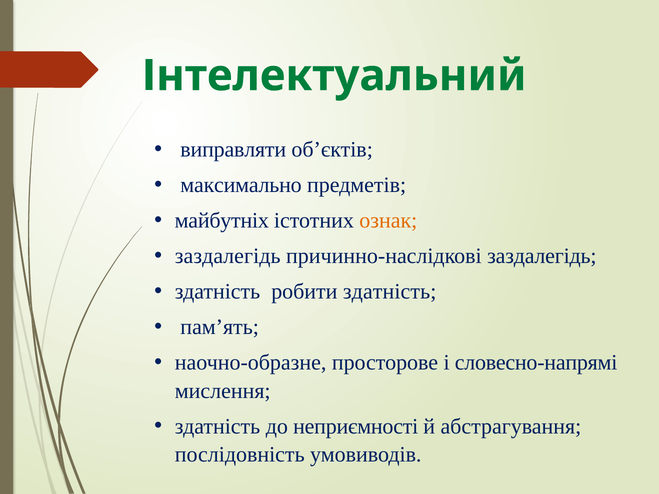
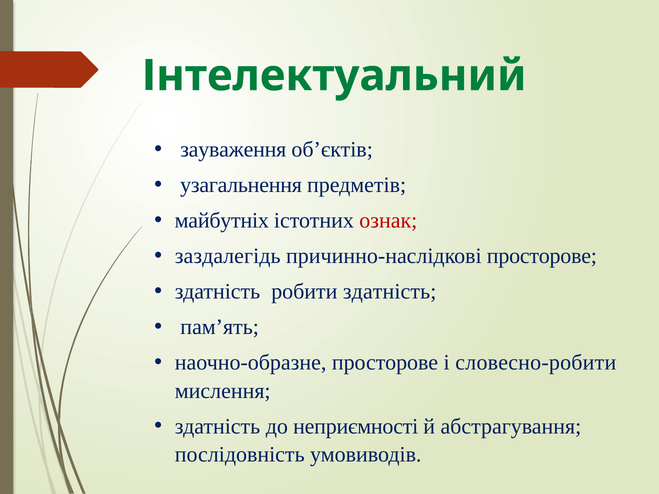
виправляти: виправляти -> зауваження (233, 150)
максимально: максимально -> узагальнення (241, 185)
ознак colour: orange -> red (388, 221)
причинно-наслідкові заздалегідь: заздалегідь -> просторове (542, 256)
словесно-напрямі: словесно-напрямі -> словесно-робити (536, 363)
